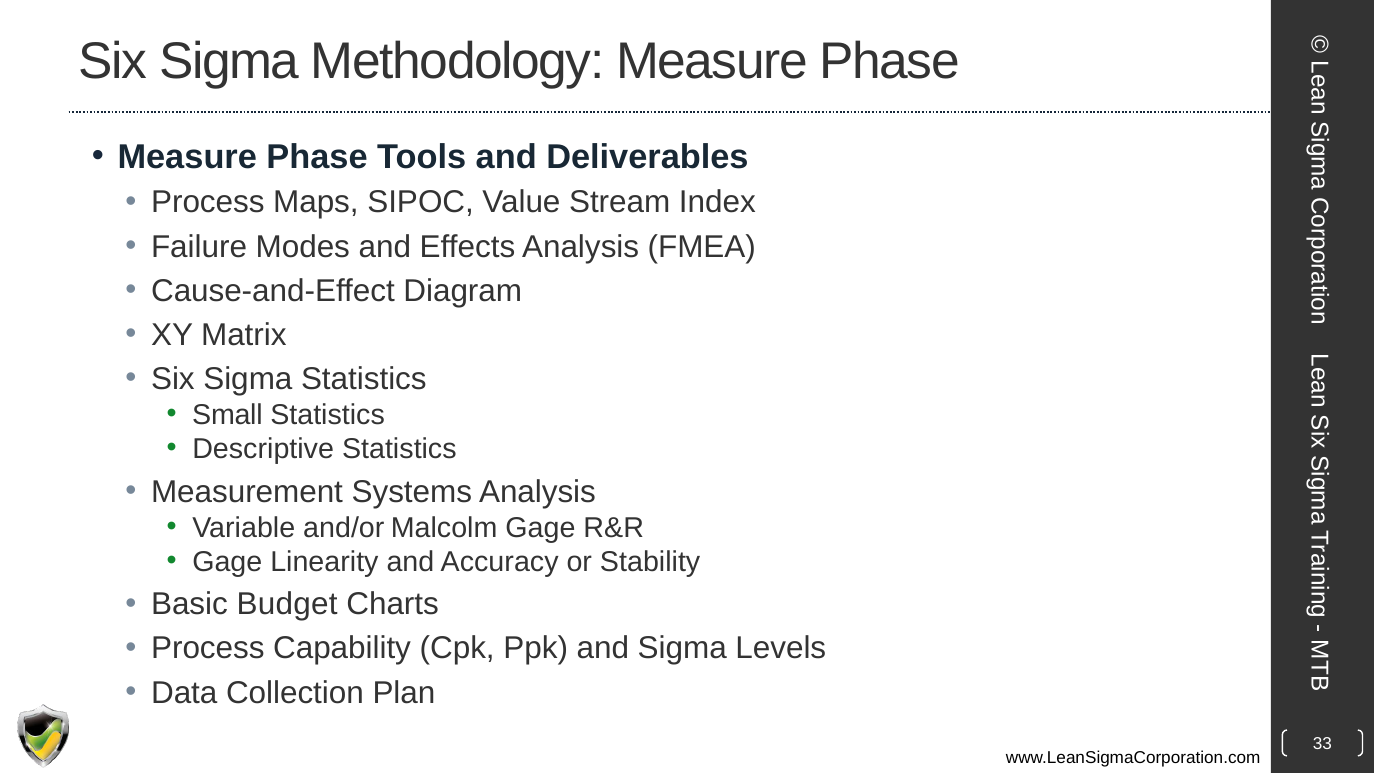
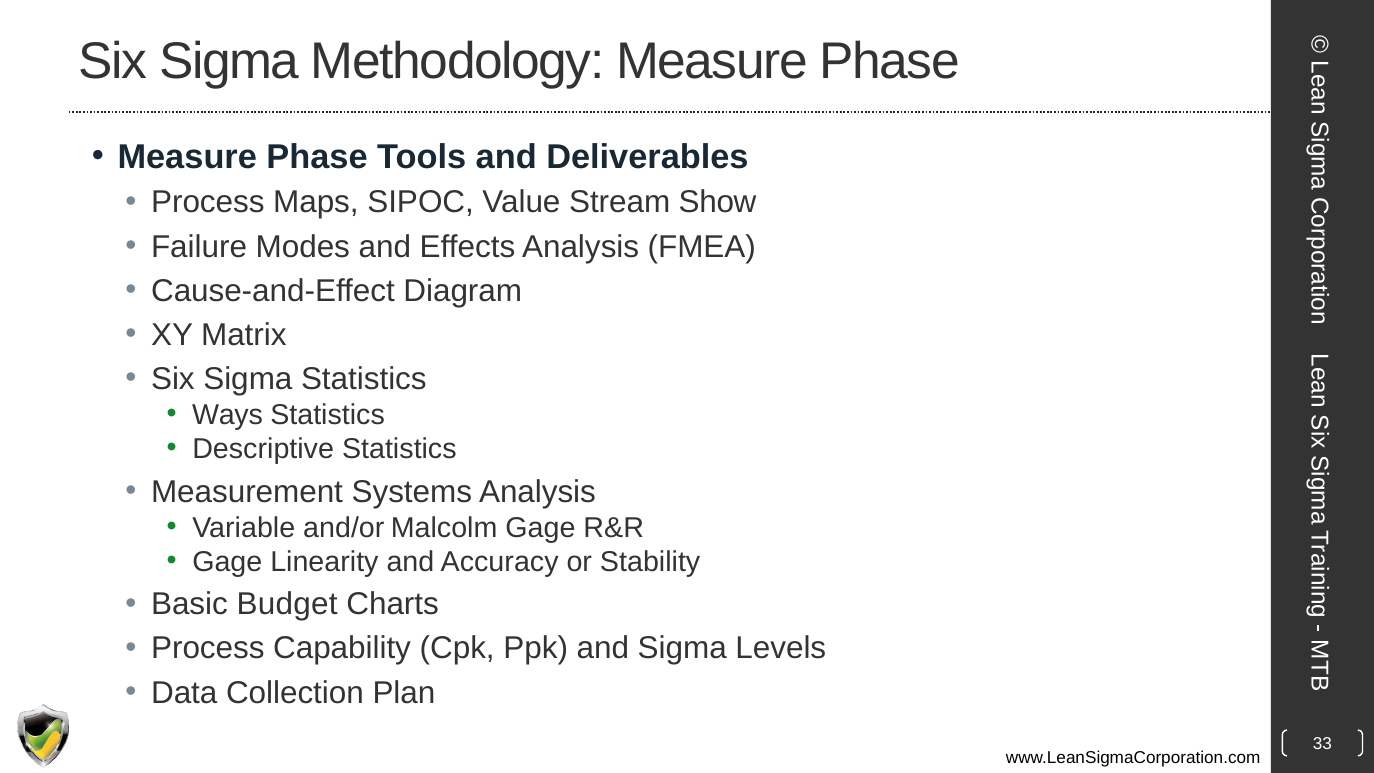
Index: Index -> Show (718, 203)
Small: Small -> Ways (227, 415)
